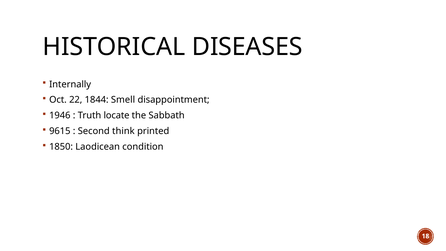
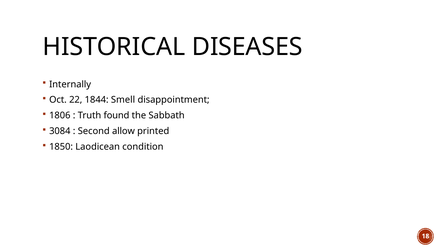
1946: 1946 -> 1806 (60, 115)
locate: locate -> found (117, 115)
9615: 9615 -> 3084 (60, 131)
think: think -> allow (124, 131)
